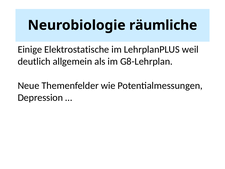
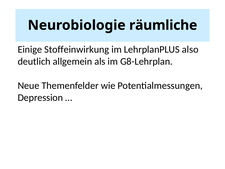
Elektrostatische: Elektrostatische -> Stoffeinwirkung (77, 49)
weil: weil -> also (190, 49)
